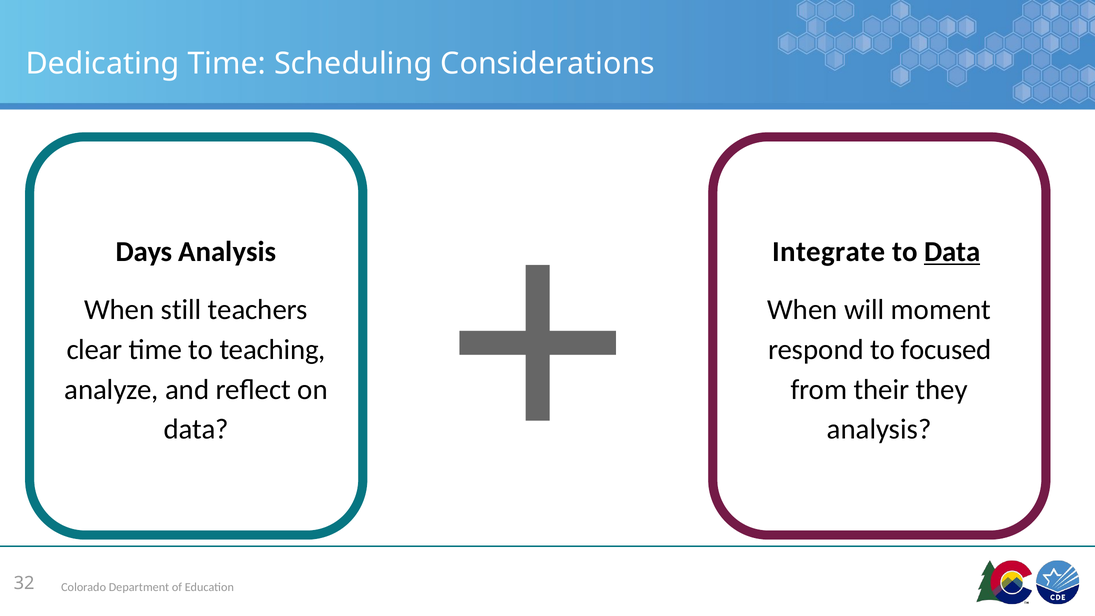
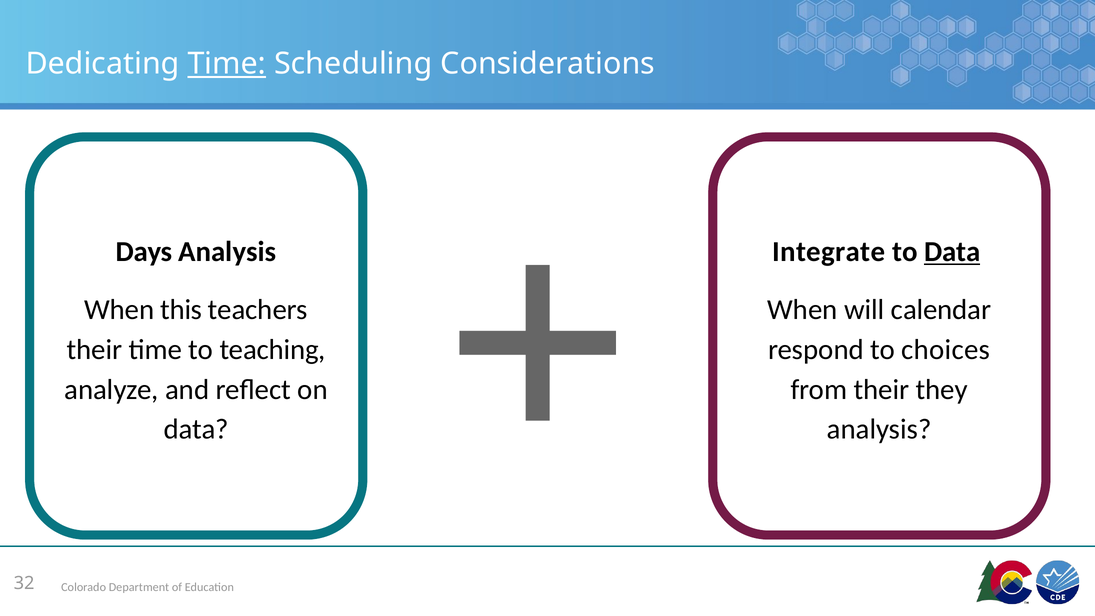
Time underline: none -> present (227, 64)
still: still -> this (181, 310)
moment: moment -> calendar (941, 310)
clear: clear -> their (94, 350)
focused: focused -> choices (946, 350)
